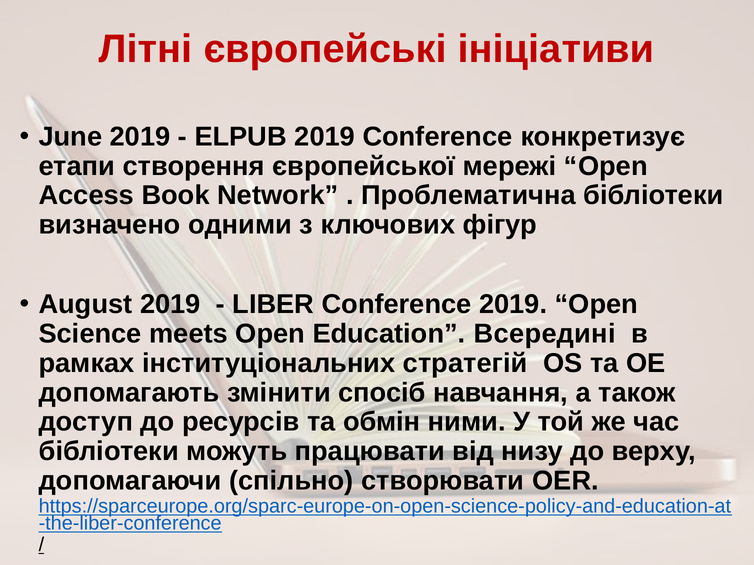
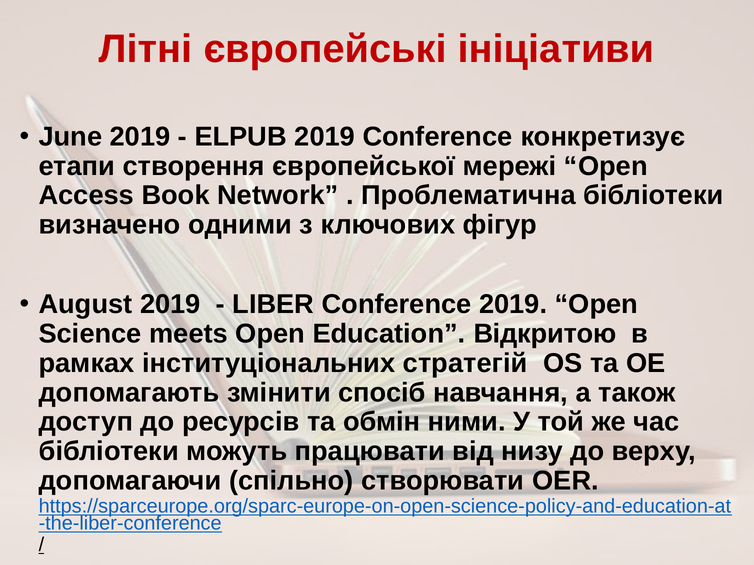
Всередині: Всередині -> Відкритою (545, 334)
